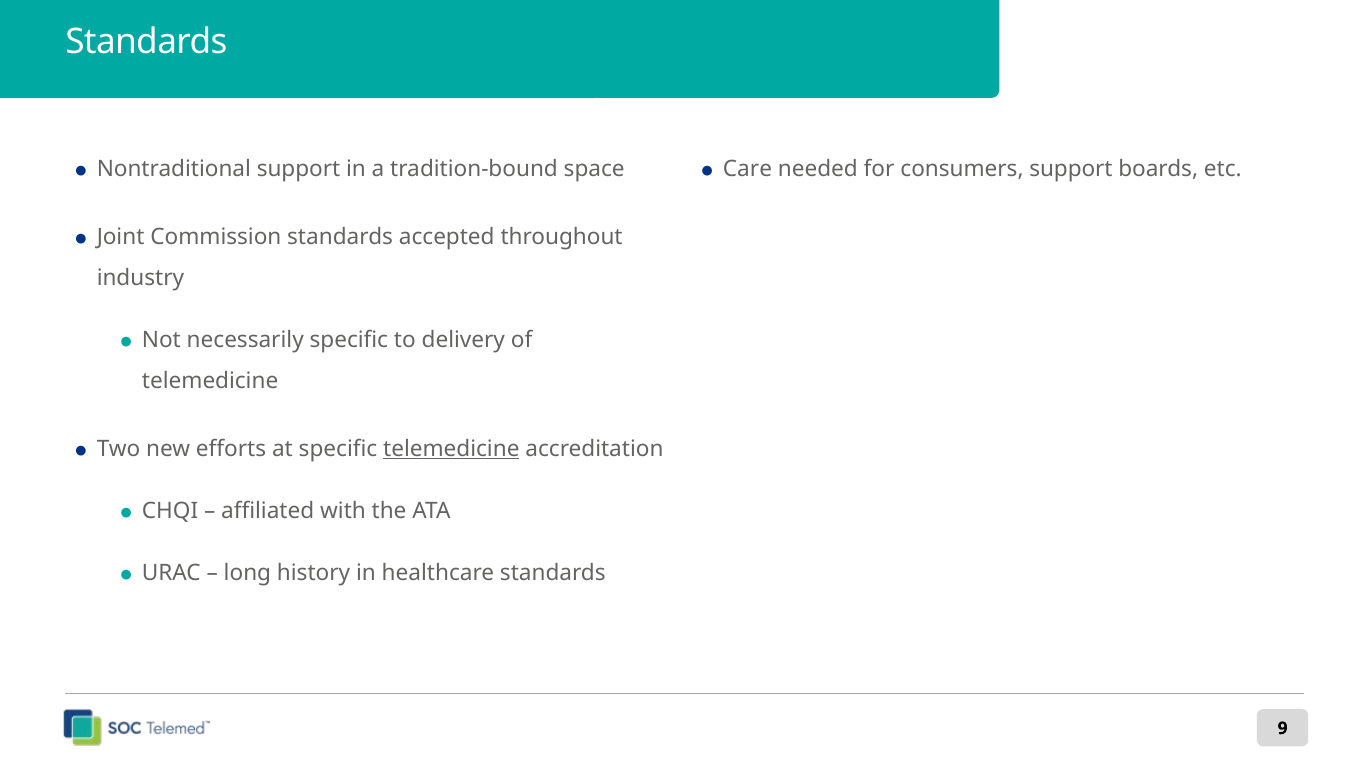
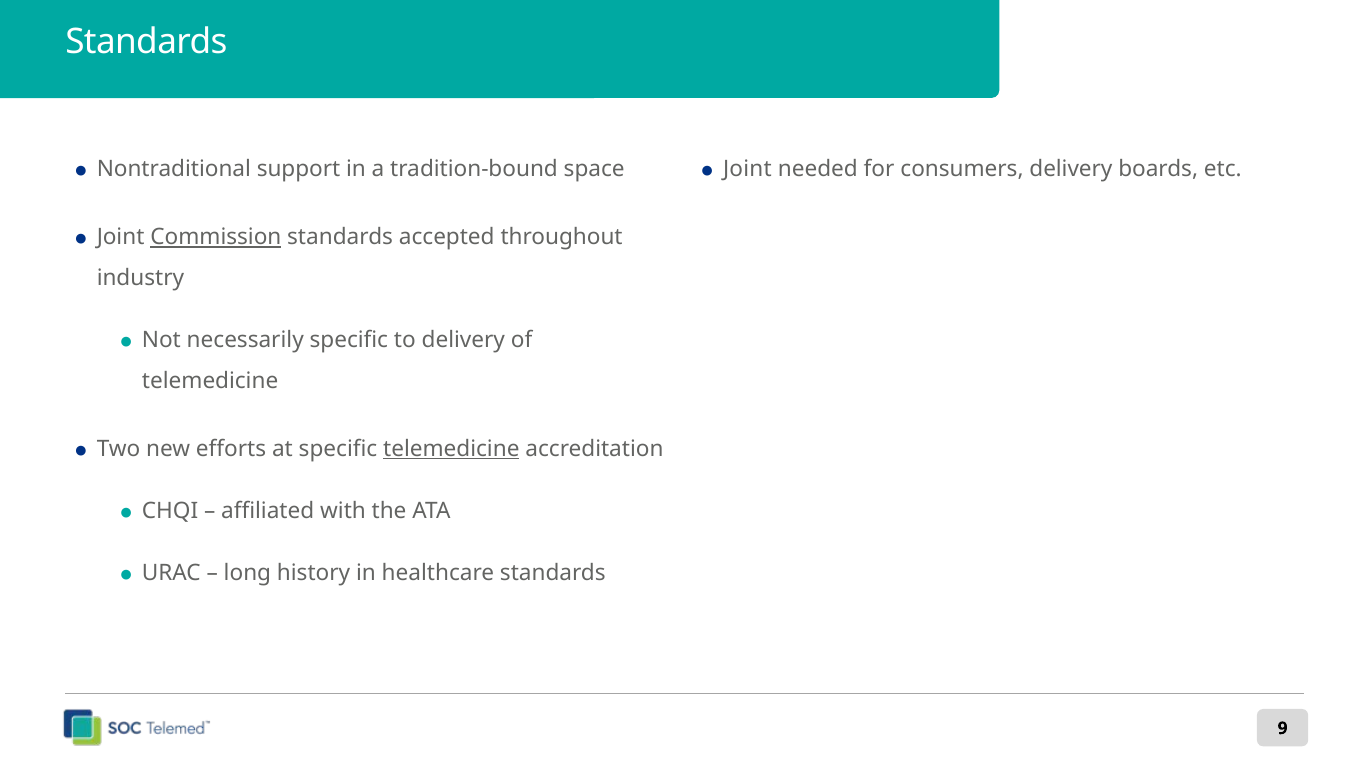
Care: Care -> Joint (747, 169)
consumers support: support -> delivery (1071, 169)
Commission underline: none -> present (216, 237)
